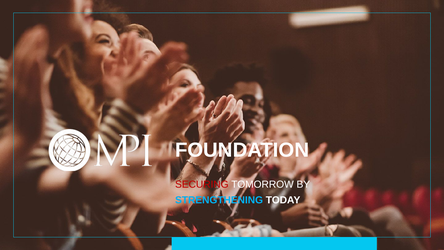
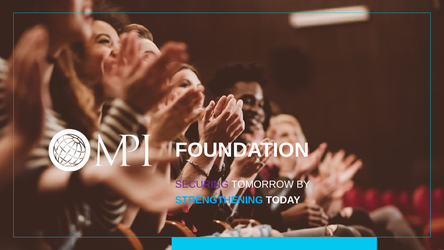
SECURING colour: red -> purple (202, 184)
